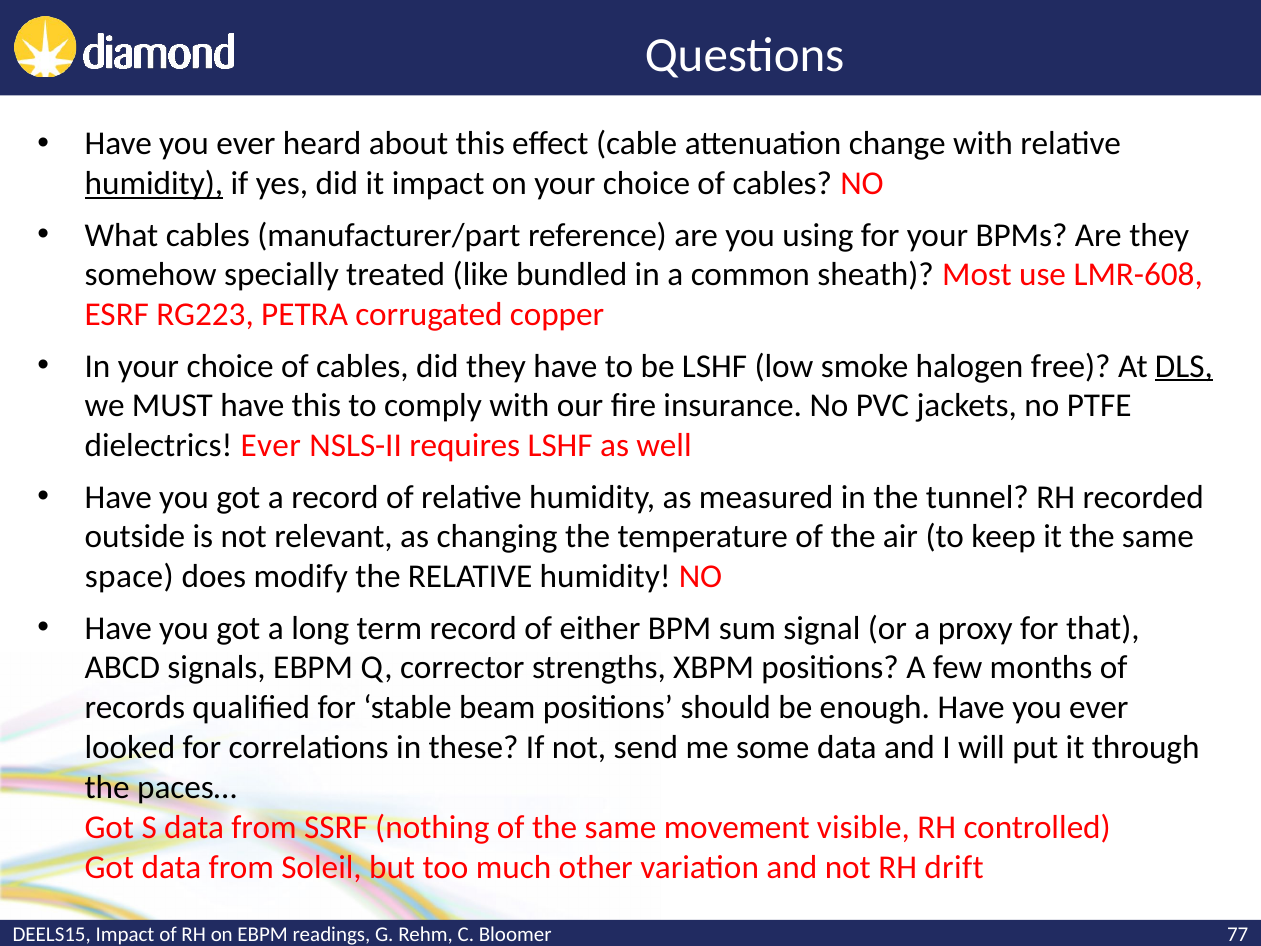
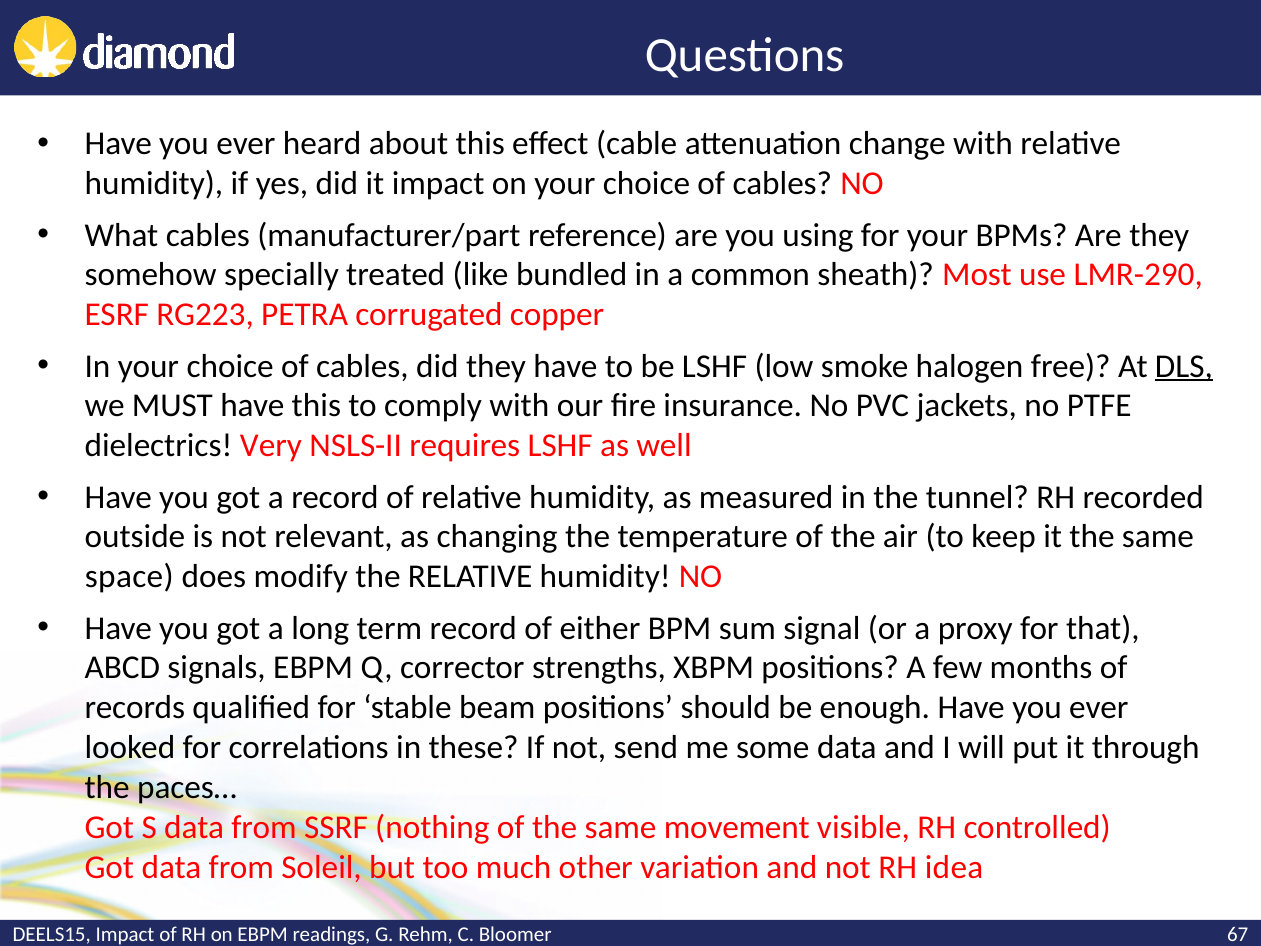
humidity underline: present -> none (154, 184)
LMR-608: LMR-608 -> LMR-290 (1138, 275)
dielectrics Ever: Ever -> Very (271, 446)
drift: drift -> idea (954, 867)
77: 77 -> 67 (1238, 934)
